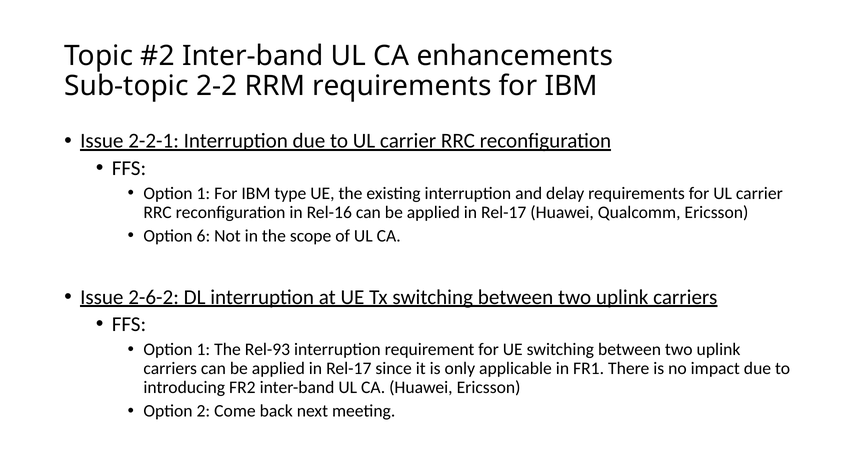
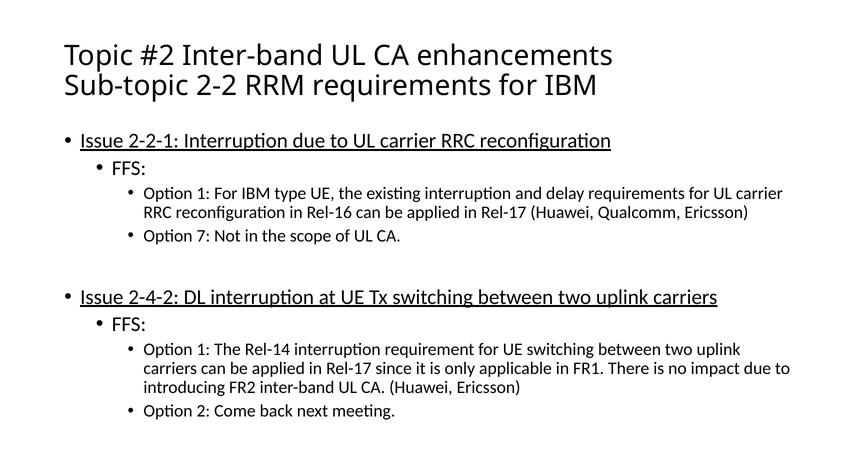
6: 6 -> 7 (203, 236)
2-6-2: 2-6-2 -> 2-4-2 (154, 297)
Rel-93: Rel-93 -> Rel-14 (267, 349)
